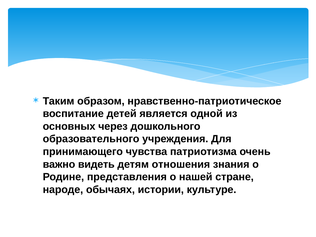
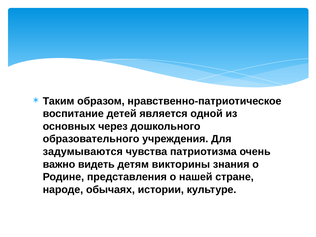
принимающего: принимающего -> задумываются (83, 152)
отношения: отношения -> викторины (181, 164)
